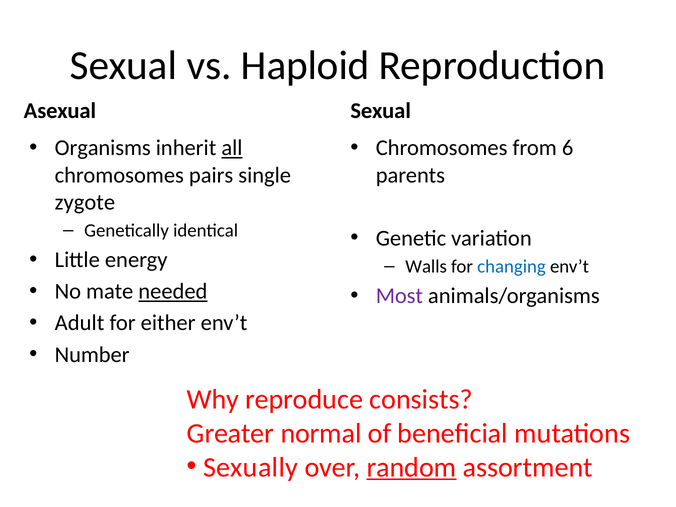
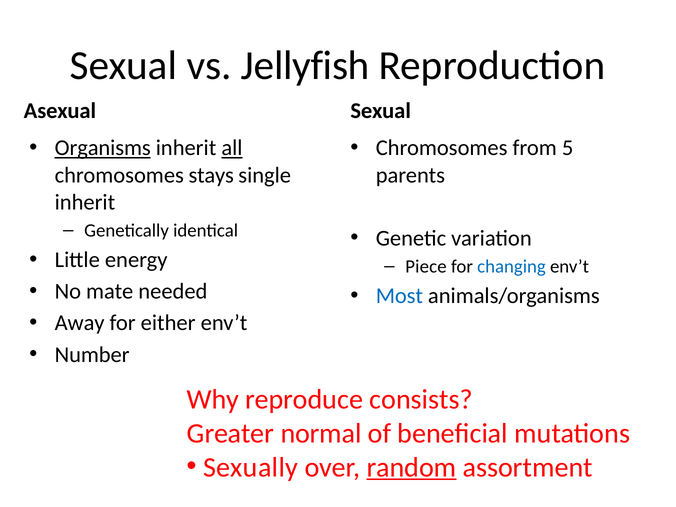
Haploid: Haploid -> Jellyfish (305, 65)
Organisms underline: none -> present (103, 148)
6: 6 -> 5 (568, 148)
pairs: pairs -> stays (211, 175)
zygote: zygote -> inherit (85, 202)
Walls: Walls -> Piece (426, 266)
needed underline: present -> none (173, 291)
Most colour: purple -> blue (399, 296)
Adult: Adult -> Away (80, 323)
